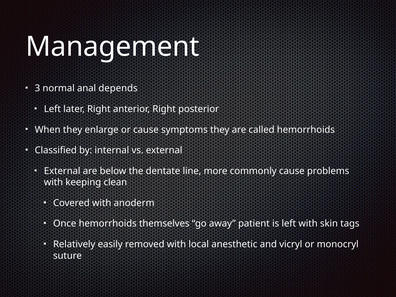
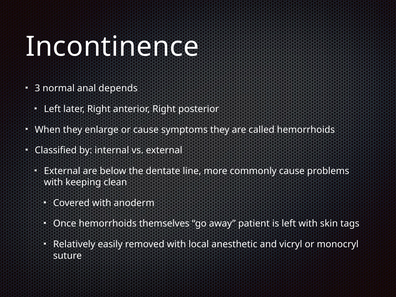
Management: Management -> Incontinence (112, 47)
